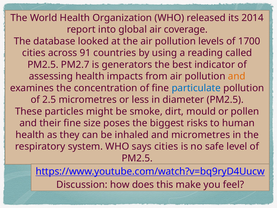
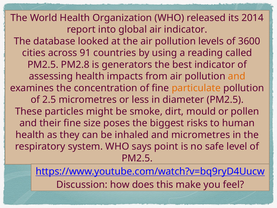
air coverage: coverage -> indicator (186, 29)
1700: 1700 -> 3600 (249, 41)
PM2.7: PM2.7 -> PM2.8 (75, 65)
particulate colour: blue -> orange (196, 88)
says cities: cities -> point (166, 146)
